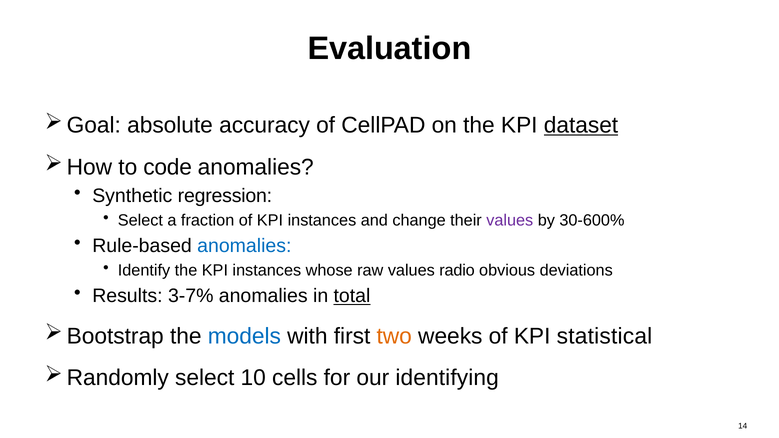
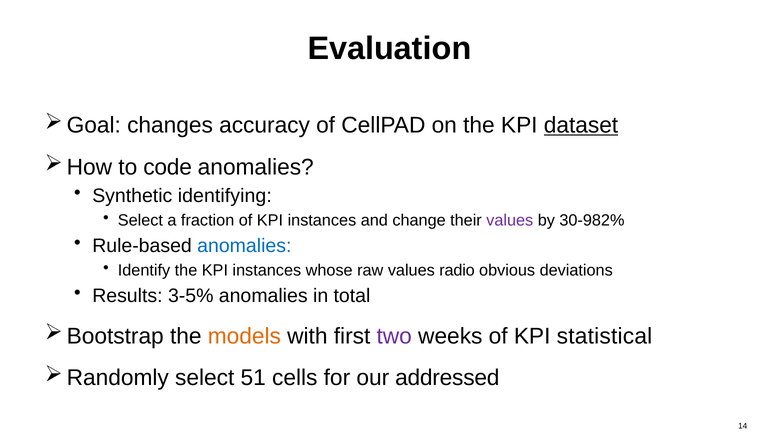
absolute: absolute -> changes (170, 125)
regression: regression -> identifying (225, 196)
30-600%: 30-600% -> 30-982% (592, 221)
3-7%: 3-7% -> 3-5% (191, 296)
total underline: present -> none (352, 296)
models colour: blue -> orange (244, 336)
two colour: orange -> purple (394, 336)
10: 10 -> 51 (253, 378)
identifying: identifying -> addressed (447, 378)
